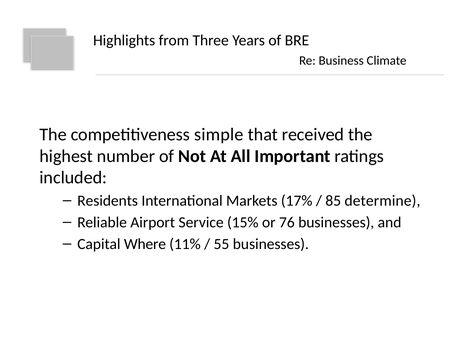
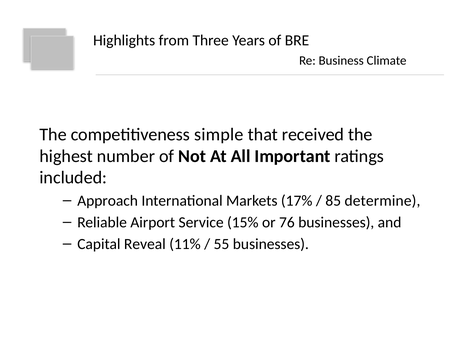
Residents: Residents -> Approach (108, 201)
Where: Where -> Reveal (145, 244)
